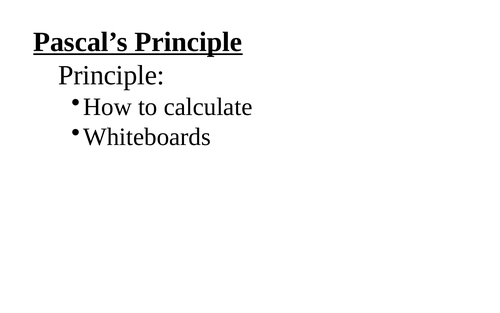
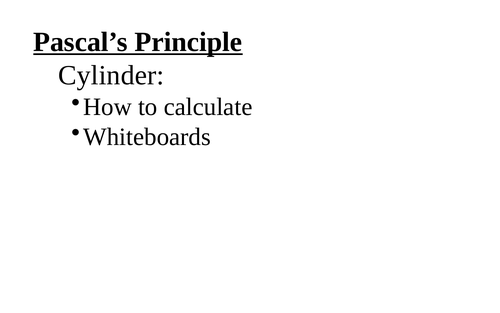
Principle: Principle -> Cylinder (111, 75)
